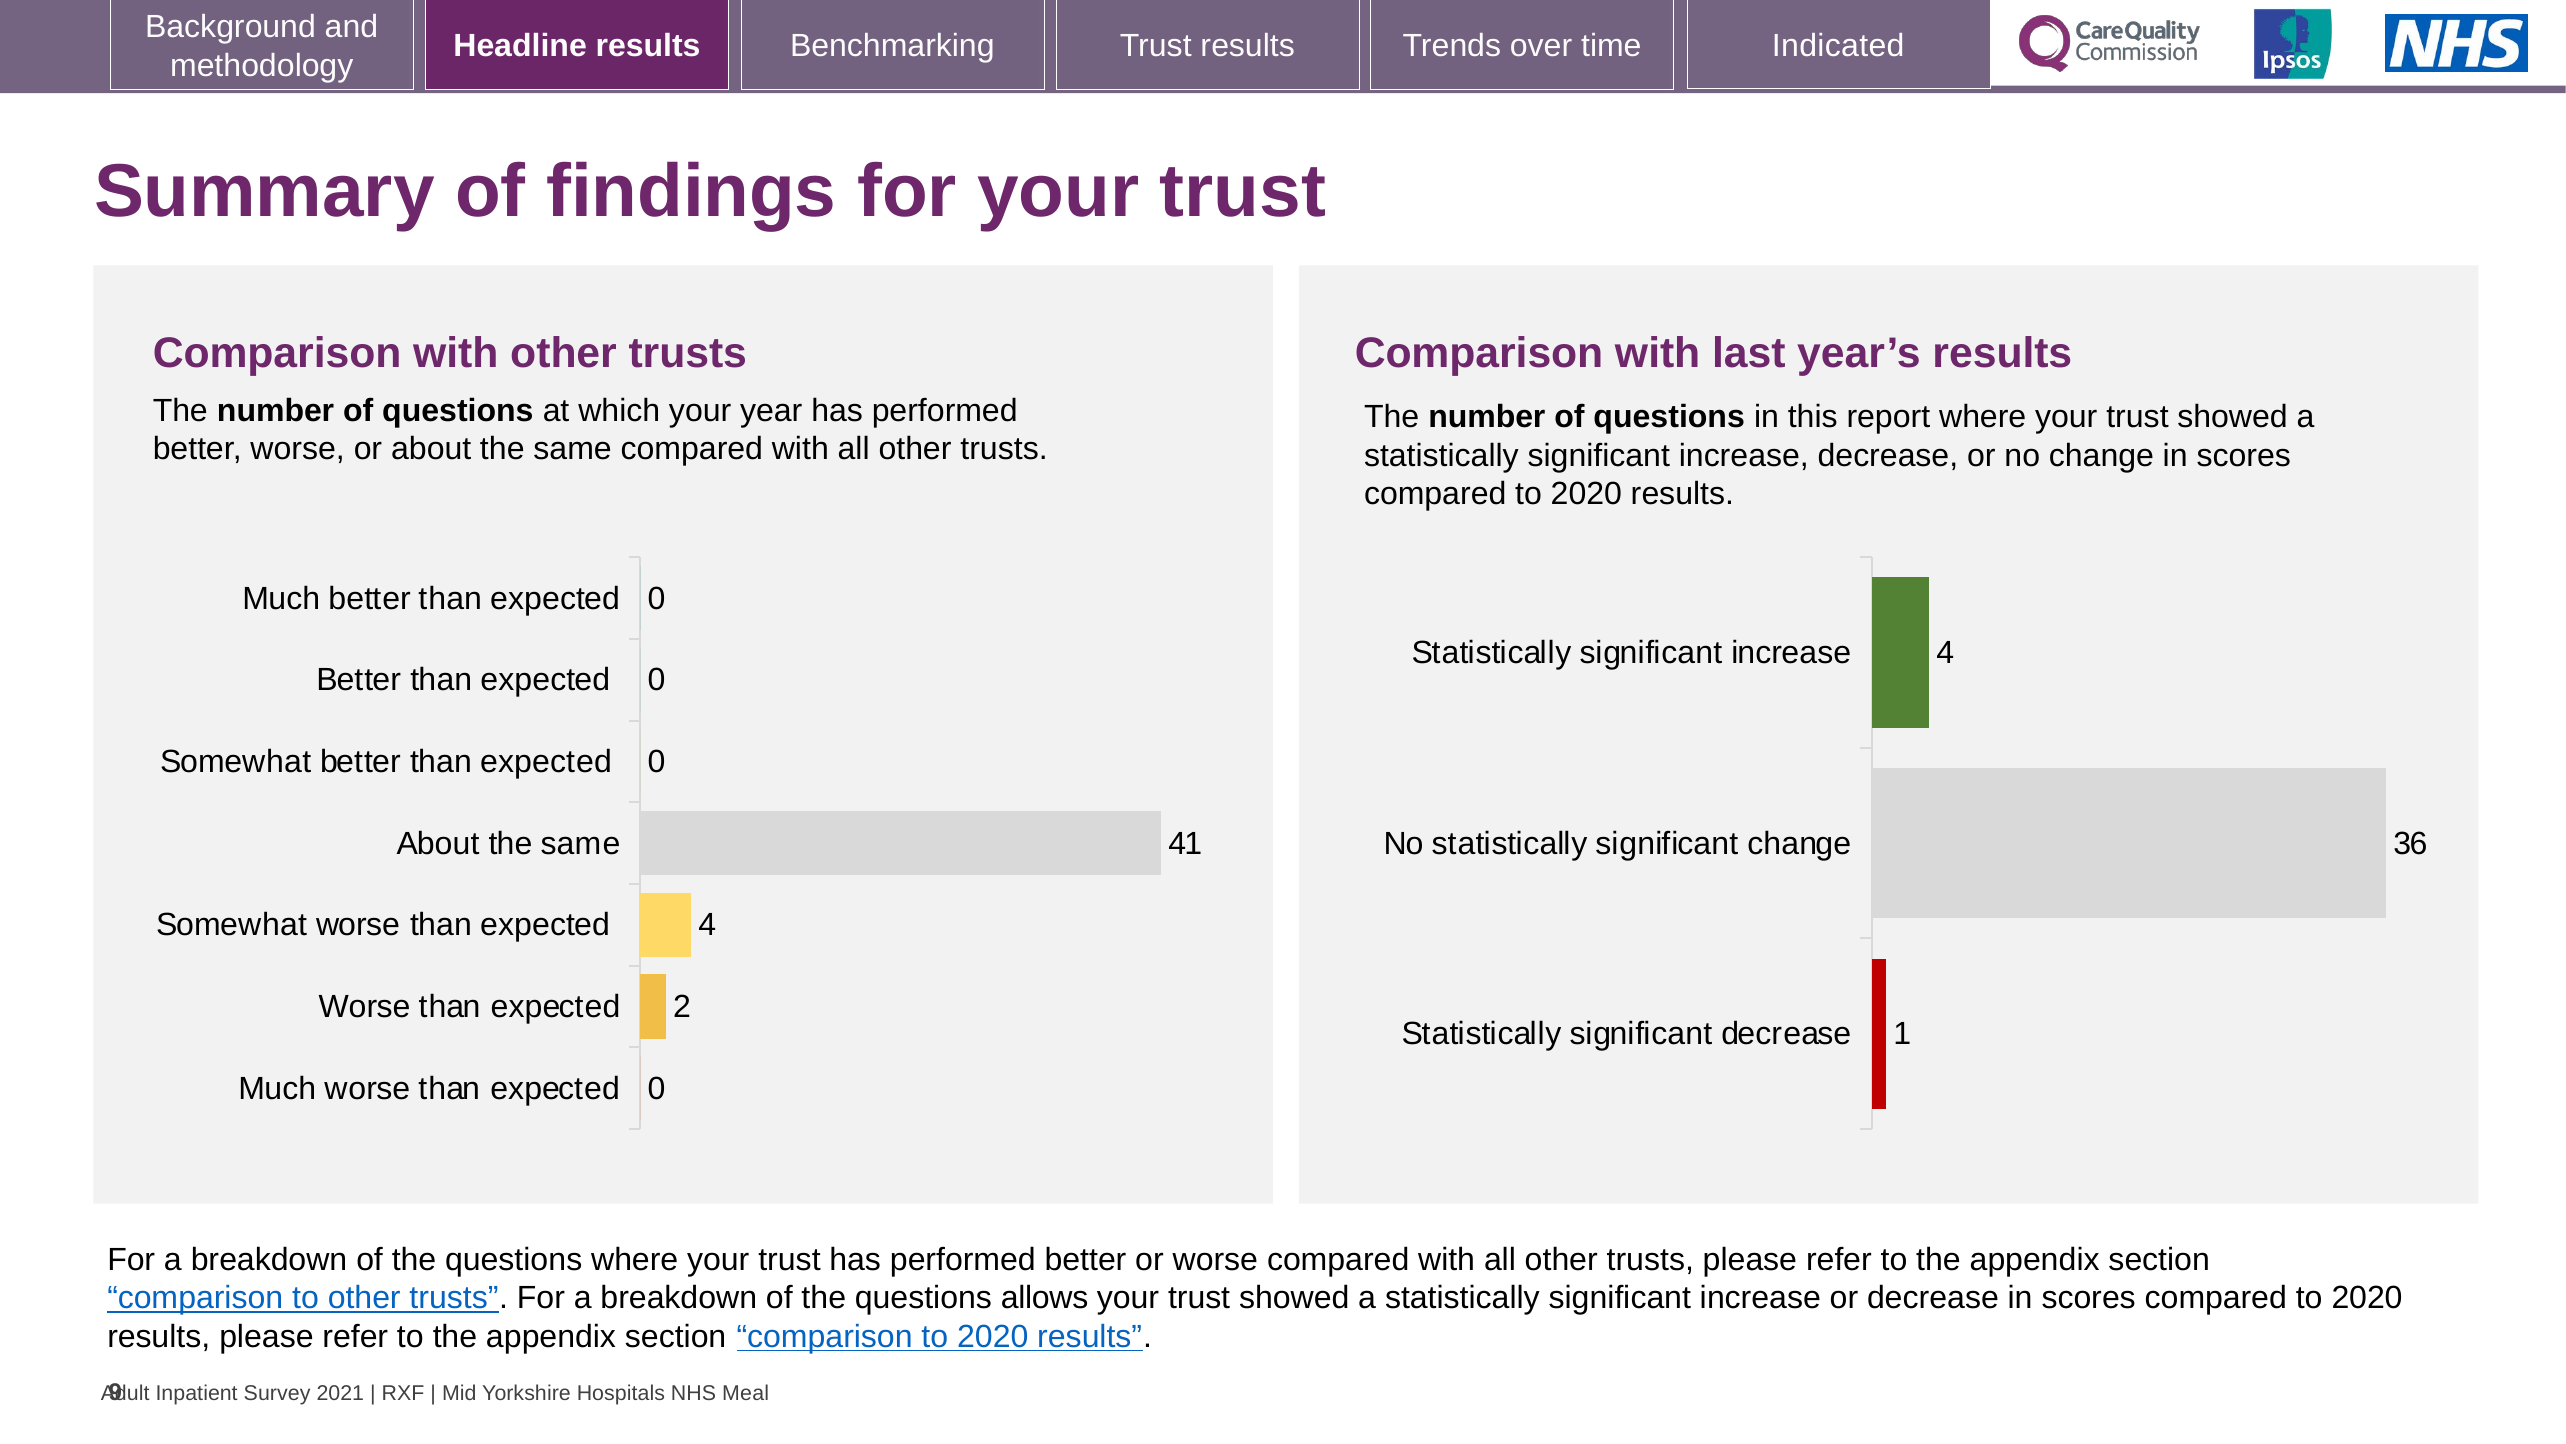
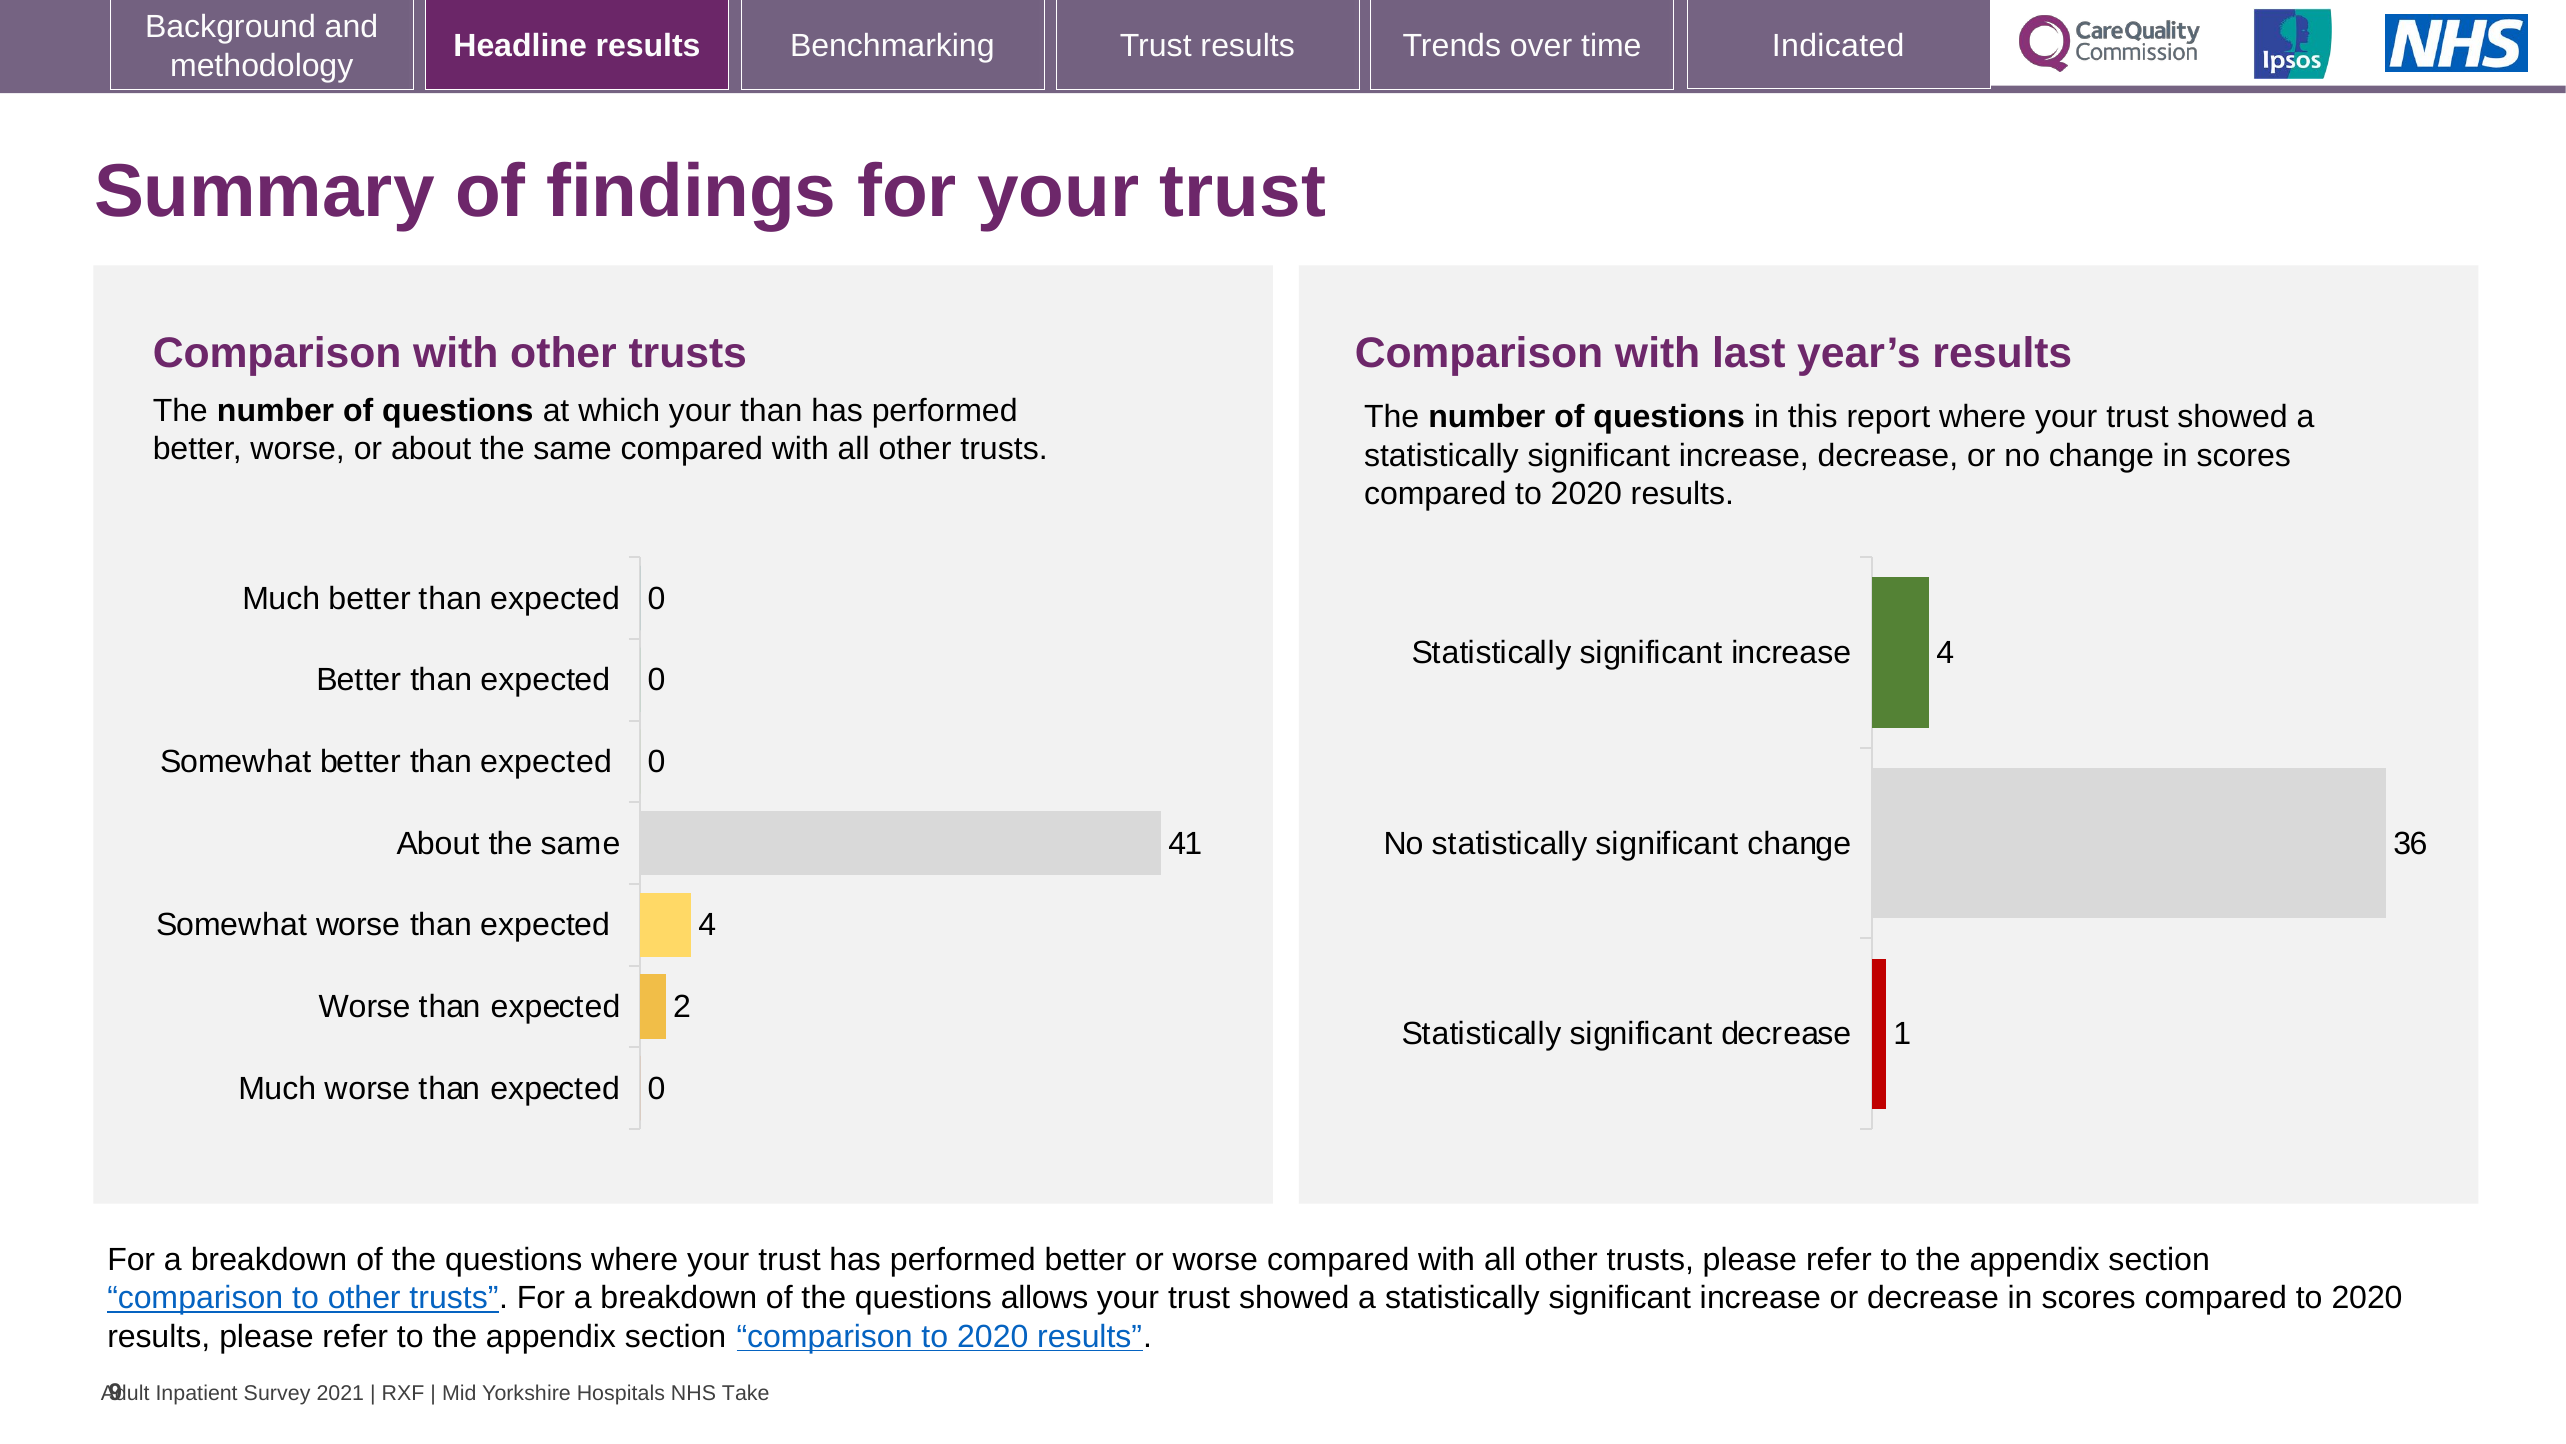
your year: year -> than (771, 410)
Meal: Meal -> Take (746, 1393)
